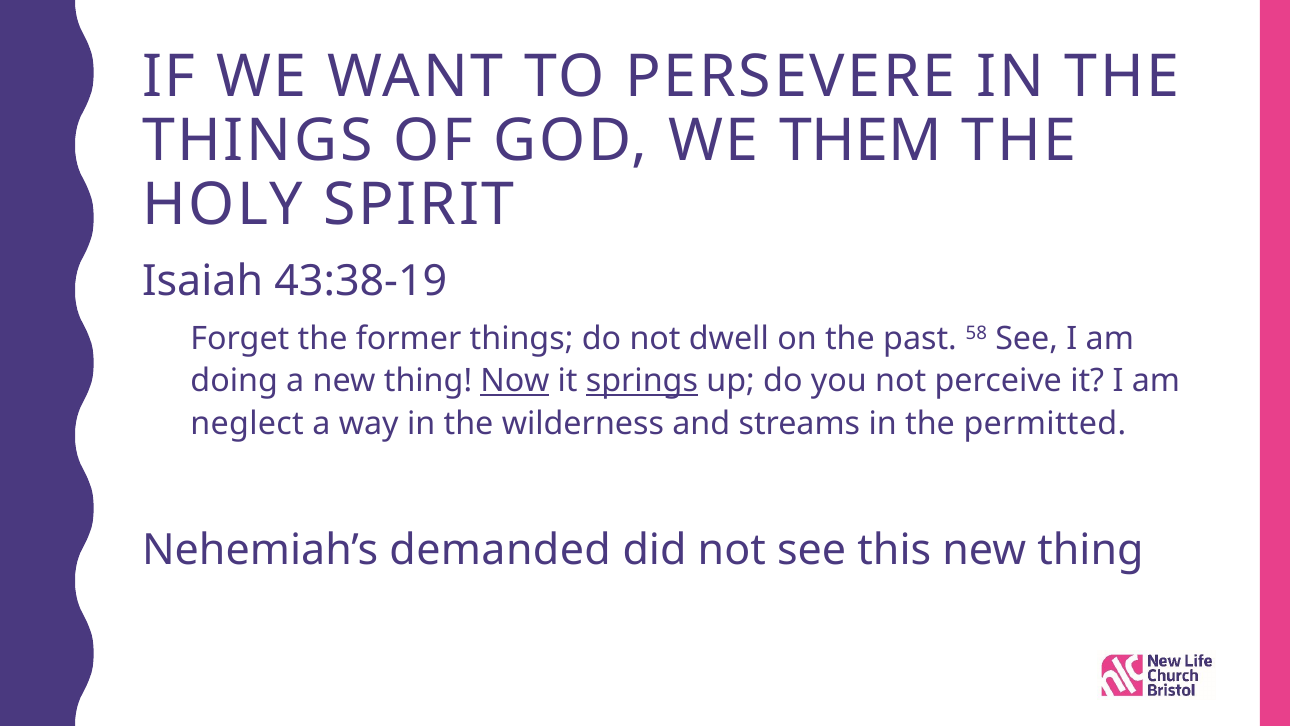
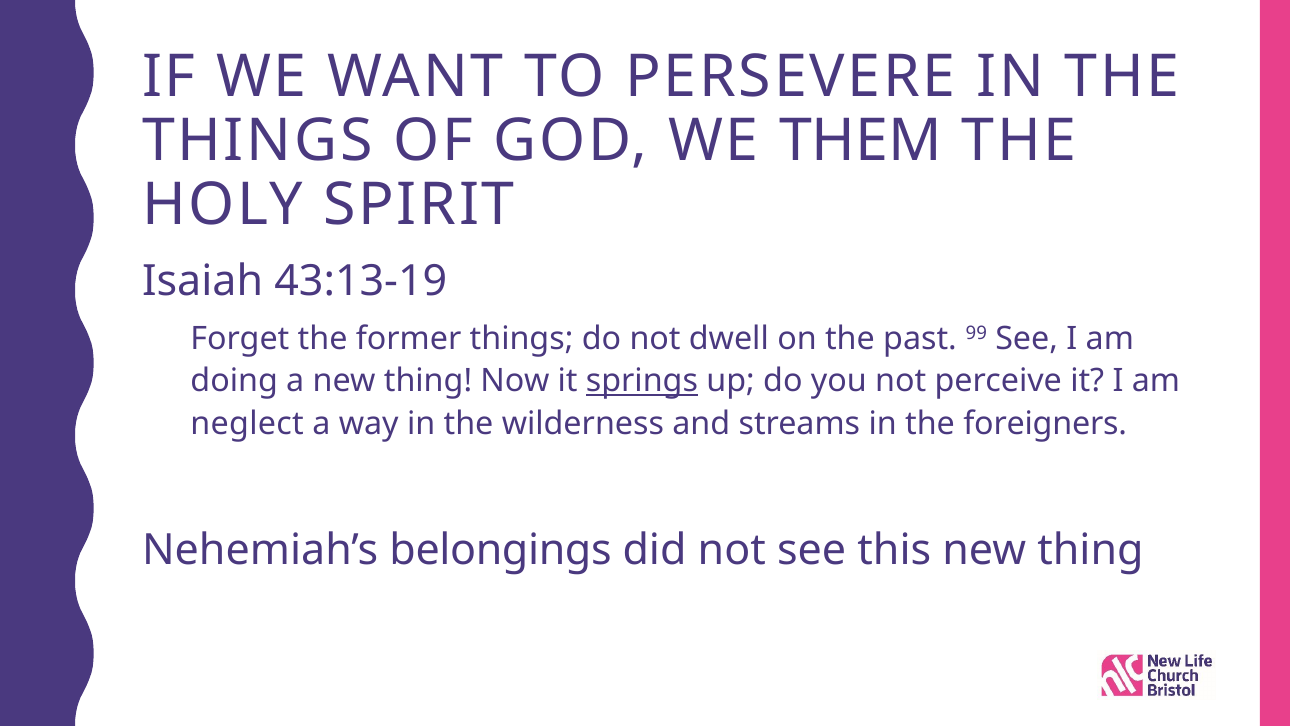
43:38-19: 43:38-19 -> 43:13-19 (361, 281)
58: 58 -> 99 (976, 333)
Now underline: present -> none (515, 381)
permitted: permitted -> foreigners (1045, 423)
demanded: demanded -> belongings (501, 550)
